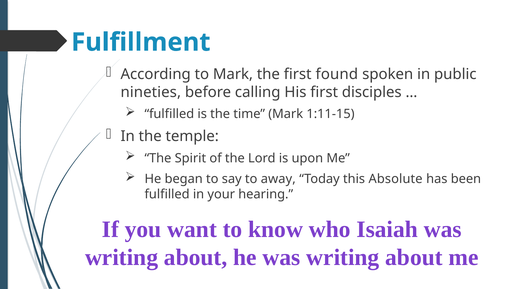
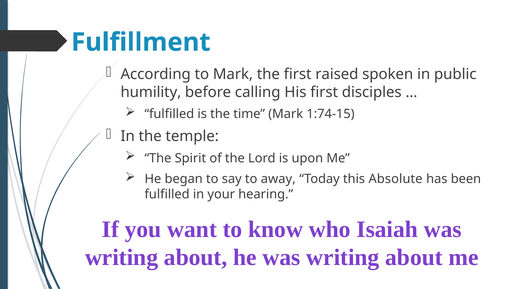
found: found -> raised (337, 74)
nineties: nineties -> humility (151, 92)
1:11-15: 1:11-15 -> 1:74-15 (330, 114)
